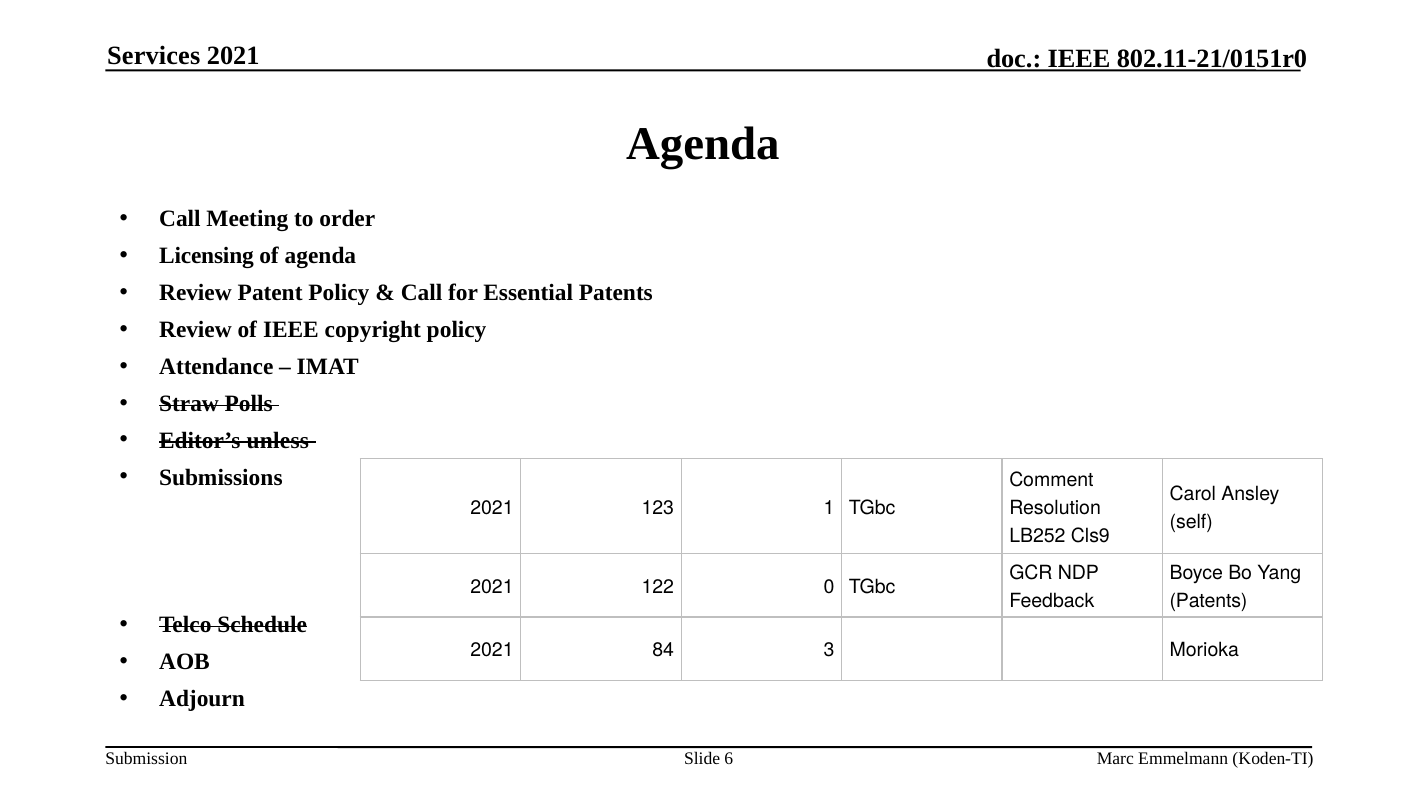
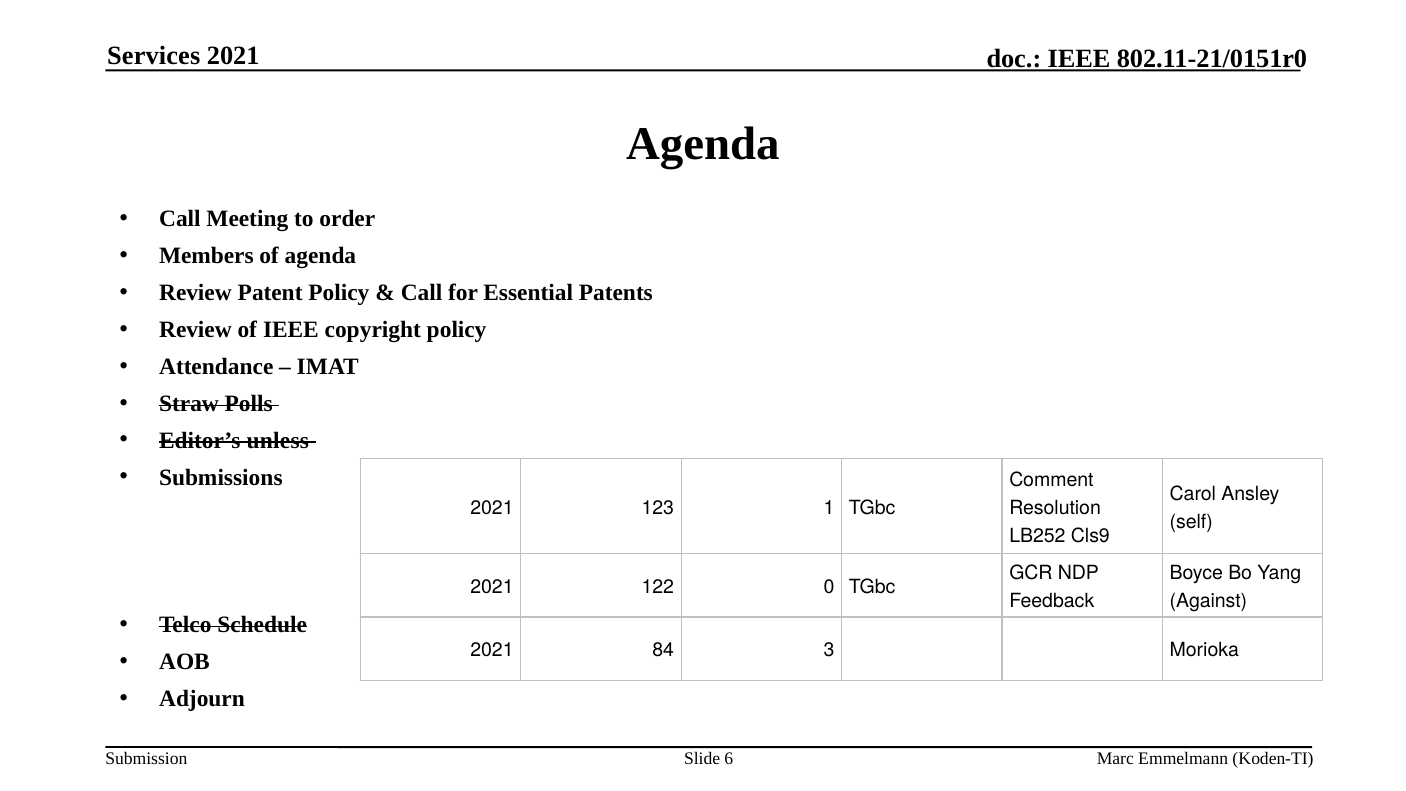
Licensing: Licensing -> Members (206, 256)
Patents: Patents -> Against (1208, 601)
